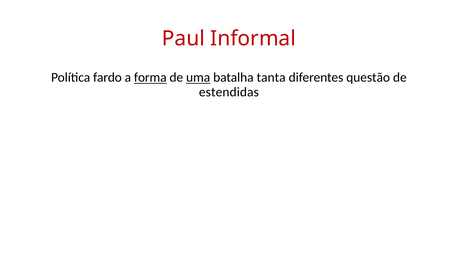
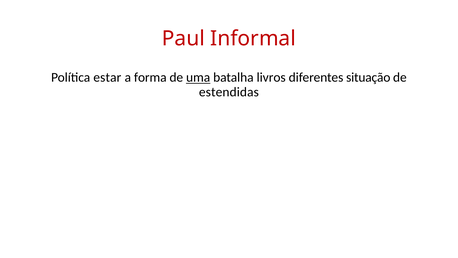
fardo: fardo -> estar (107, 77)
forma underline: present -> none (150, 77)
tanta: tanta -> livros (271, 77)
questão: questão -> situação (368, 77)
